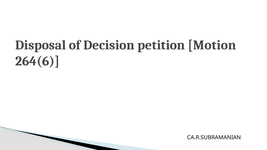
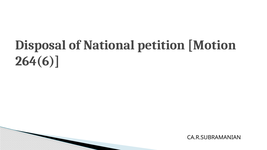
Decision: Decision -> National (109, 45)
